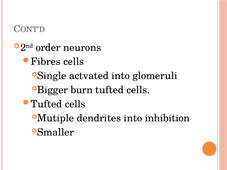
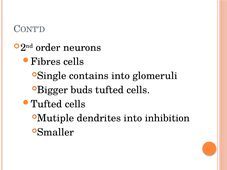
actvated: actvated -> contains (89, 76)
burn: burn -> buds (82, 90)
